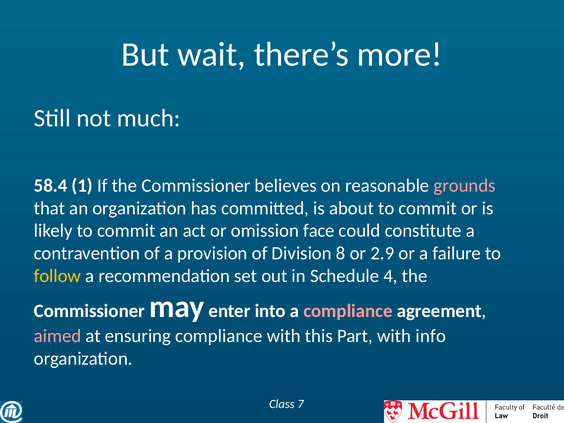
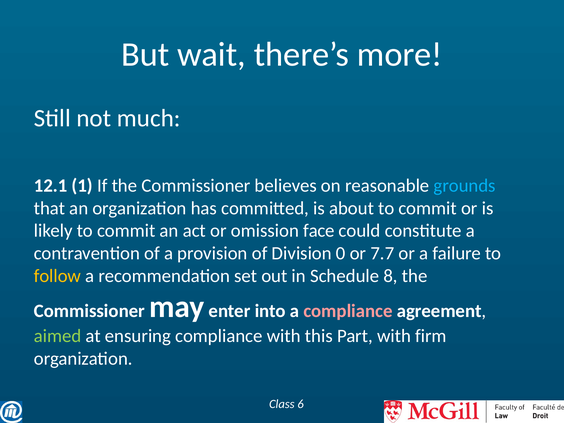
58.4: 58.4 -> 12.1 (51, 186)
grounds colour: pink -> light blue (465, 186)
8: 8 -> 0 (341, 253)
2.9: 2.9 -> 7.7 (382, 253)
4: 4 -> 8 (391, 276)
aimed colour: pink -> light green (58, 336)
info: info -> firm (431, 336)
7: 7 -> 6 (301, 404)
